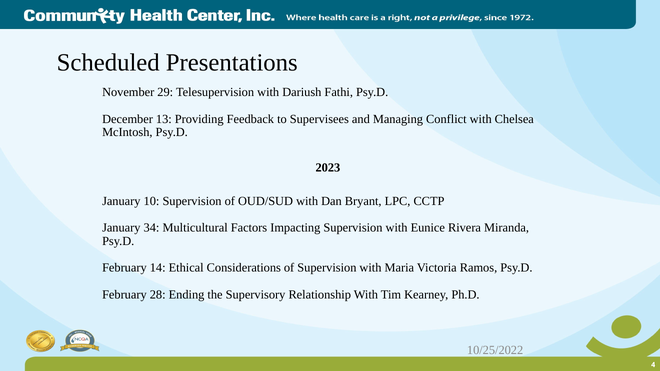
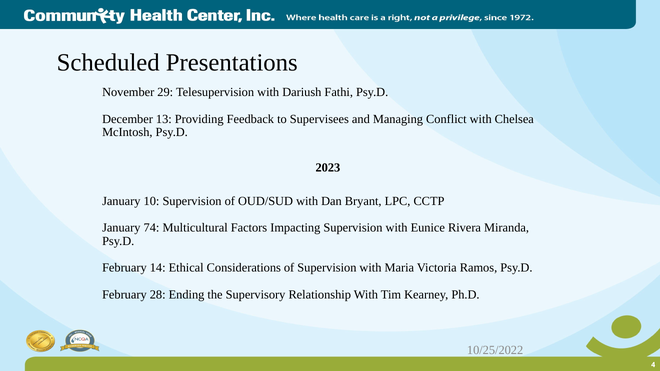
34: 34 -> 74 (151, 228)
